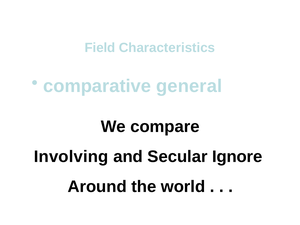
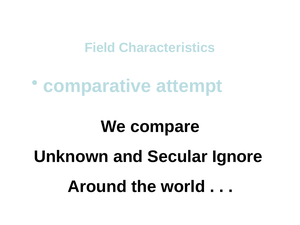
general: general -> attempt (189, 86)
Involving: Involving -> Unknown (71, 157)
